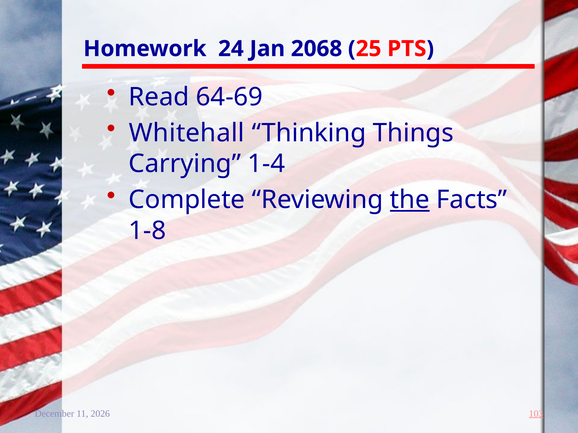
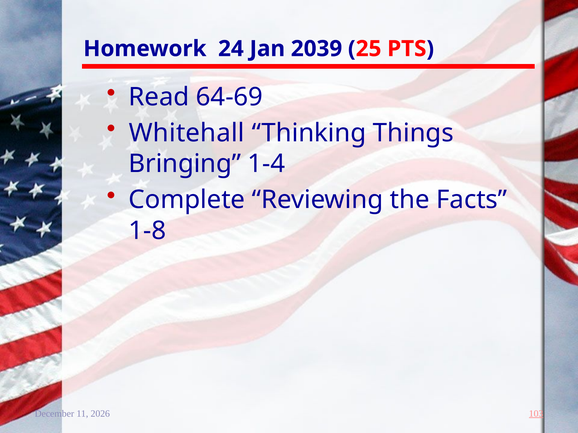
2068: 2068 -> 2039 (317, 49)
Carrying: Carrying -> Bringing (185, 164)
the underline: present -> none (410, 200)
